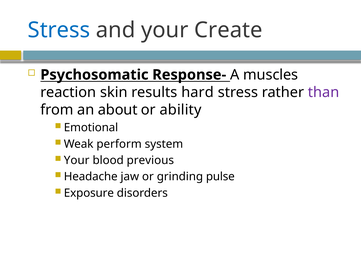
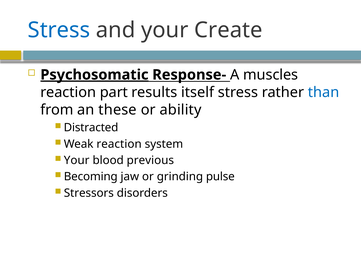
Psychosomatic underline: none -> present (94, 75)
skin: skin -> part (114, 92)
hard: hard -> itself (198, 92)
than colour: purple -> blue (324, 92)
about: about -> these (118, 110)
Emotional: Emotional -> Distracted (91, 128)
Weak perform: perform -> reaction (119, 144)
Headache: Headache -> Becoming (91, 177)
Exposure: Exposure -> Stressors (89, 193)
